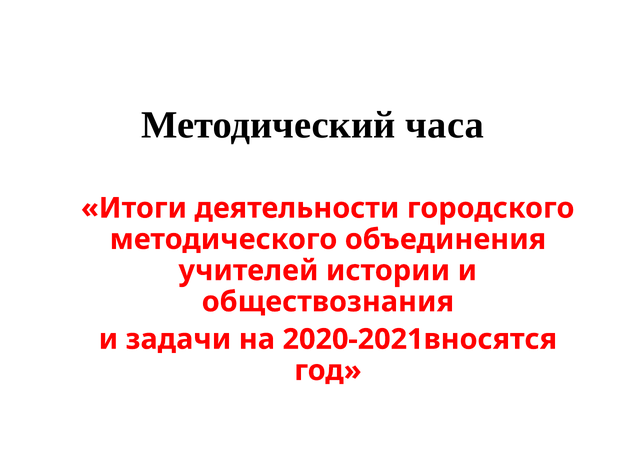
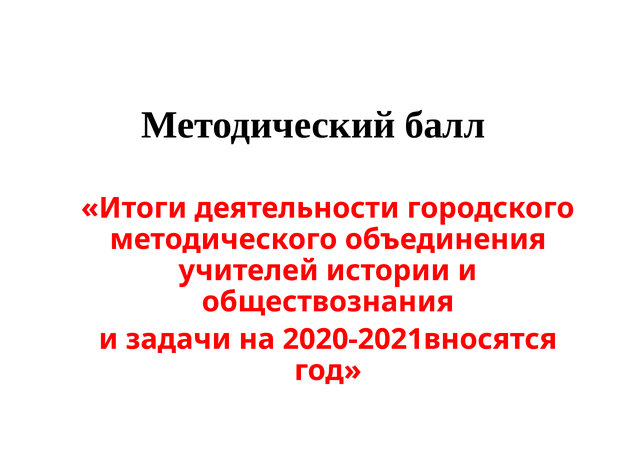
часа: часа -> балл (445, 125)
